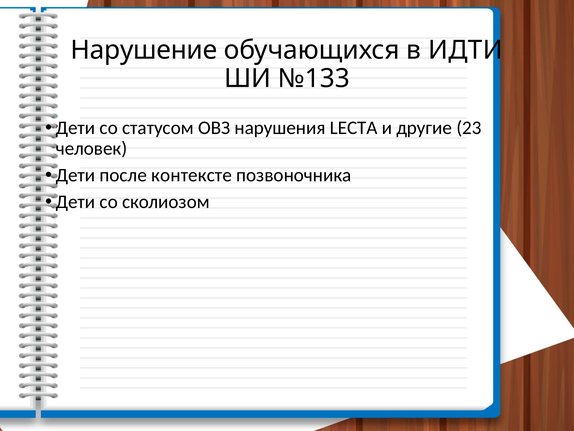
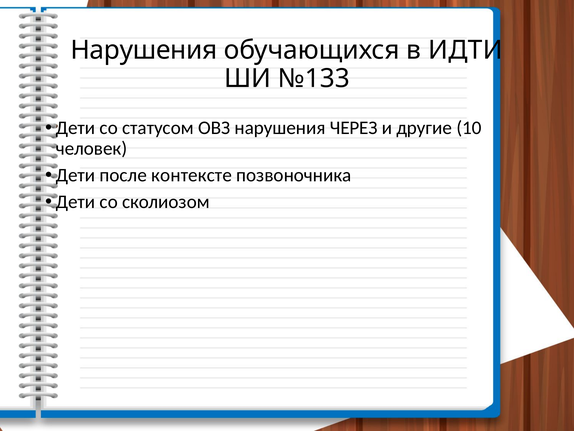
Нарушение: Нарушение -> Нарушения (144, 50)
LECTA: LECTA -> ЧЕРЕЗ (354, 128)
23: 23 -> 10 (469, 128)
